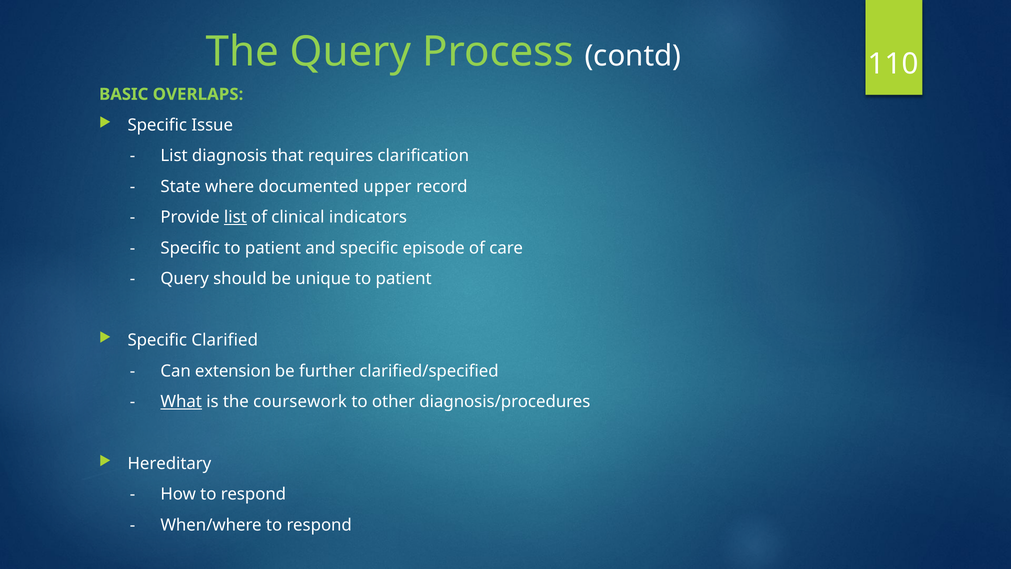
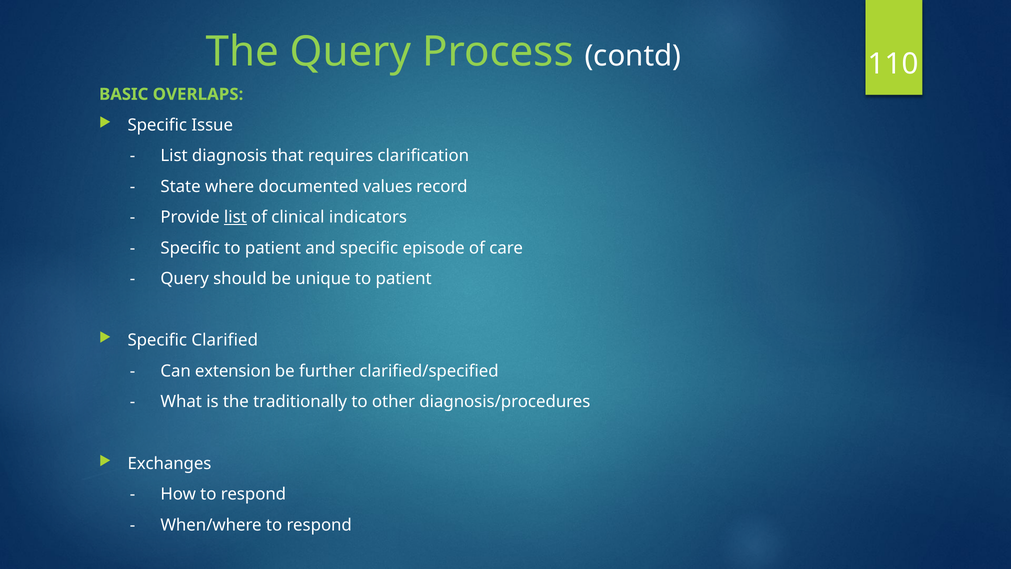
upper: upper -> values (388, 186)
What underline: present -> none (181, 402)
coursework: coursework -> traditionally (300, 402)
Hereditary: Hereditary -> Exchanges (169, 463)
